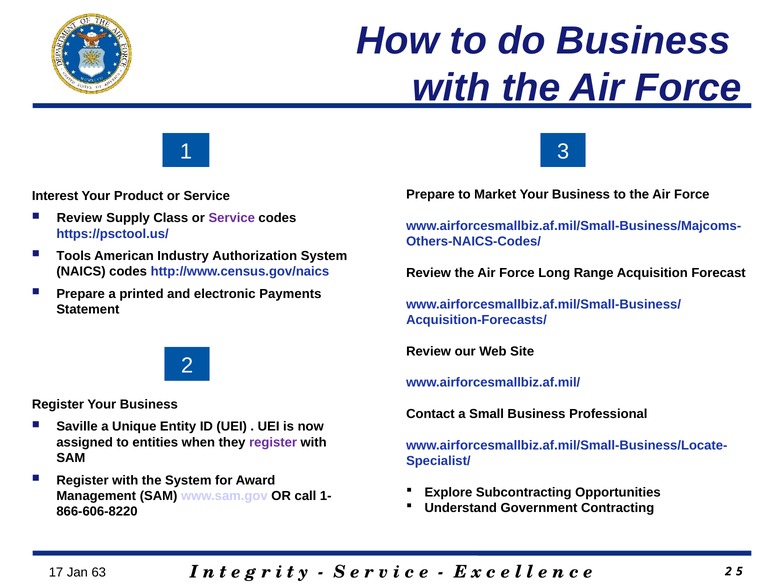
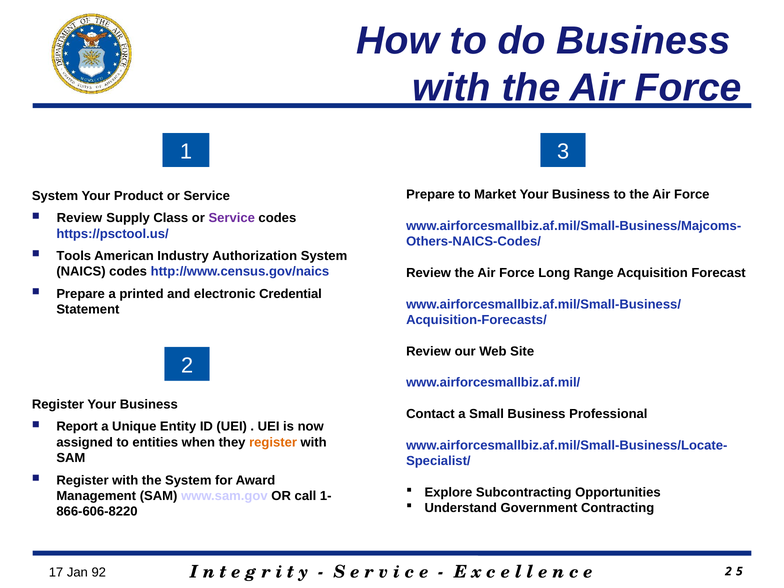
Interest: Interest -> System (55, 196)
Payments: Payments -> Credential (290, 294)
Saville: Saville -> Report (77, 427)
register colour: purple -> orange (273, 442)
63: 63 -> 92 (99, 573)
